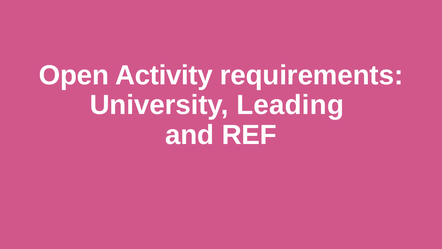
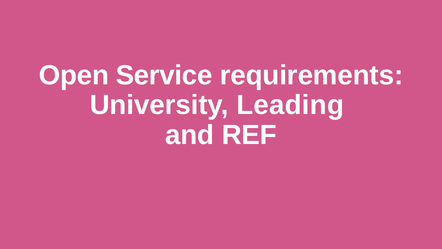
Activity: Activity -> Service (164, 75)
